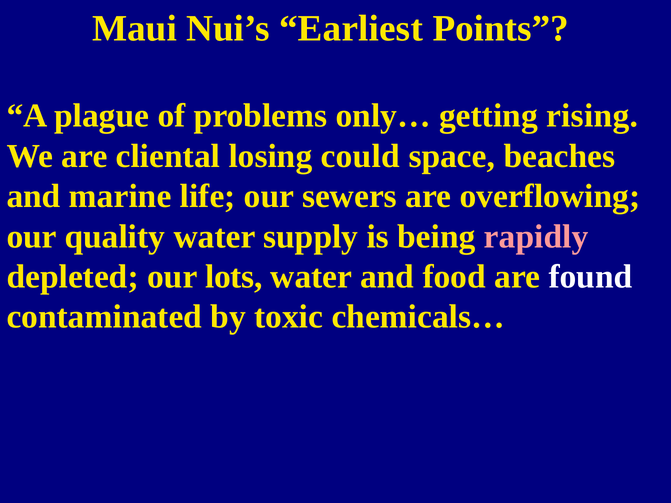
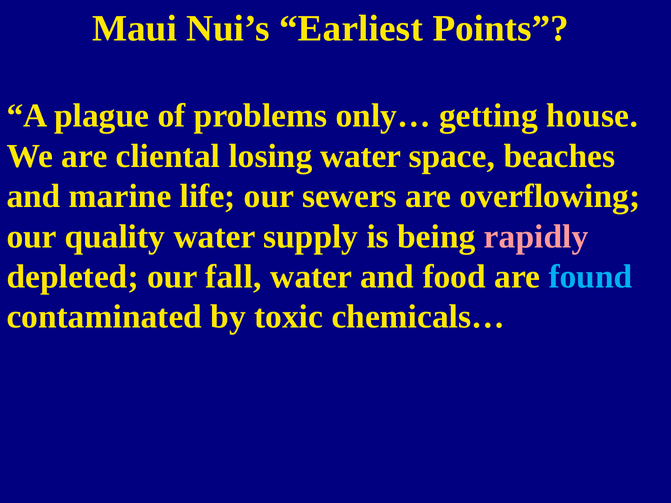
rising: rising -> house (592, 116)
losing could: could -> water (361, 156)
lots: lots -> fall (233, 277)
found colour: white -> light blue (590, 277)
